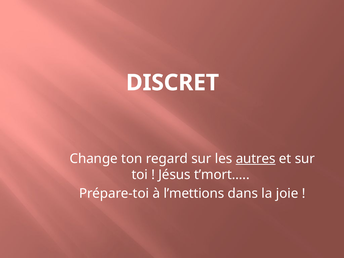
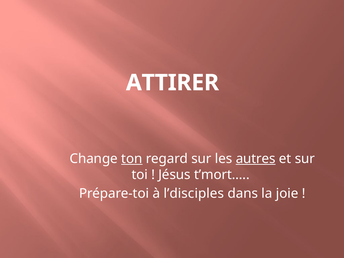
DISCRET: DISCRET -> ATTIRER (172, 83)
ton underline: none -> present (132, 159)
l’mettions: l’mettions -> l’disciples (194, 193)
